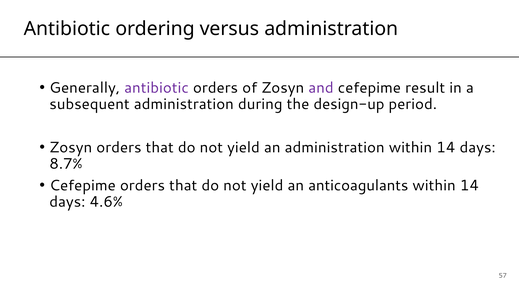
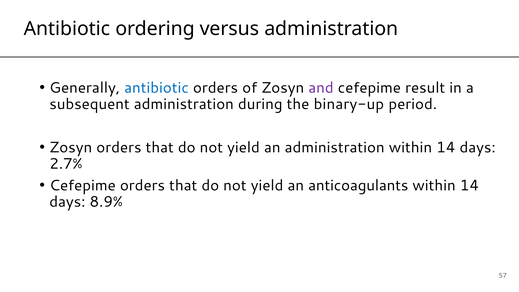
antibiotic colour: purple -> blue (156, 88)
design-up: design-up -> binary-up (349, 104)
8.7%: 8.7% -> 2.7% (66, 164)
4.6%: 4.6% -> 8.9% (106, 202)
